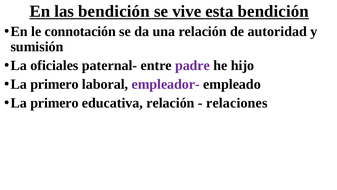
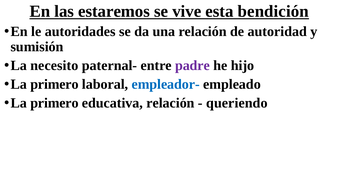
las bendición: bendición -> estaremos (114, 11)
connotación: connotación -> autoridades (80, 31)
oficiales: oficiales -> necesito (54, 65)
empleador- colour: purple -> blue (166, 84)
relaciones: relaciones -> queriendo (237, 103)
